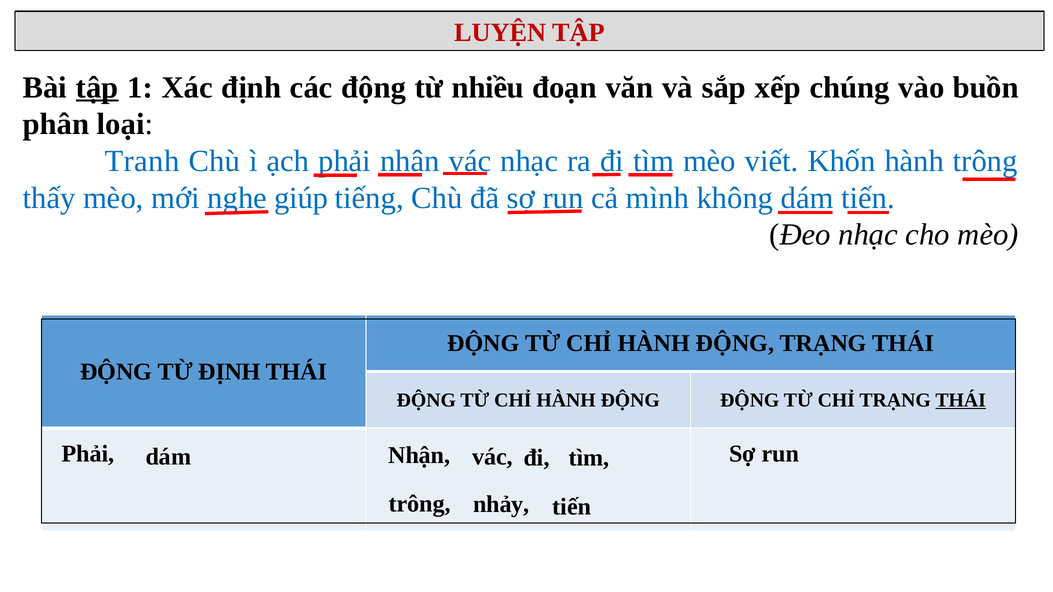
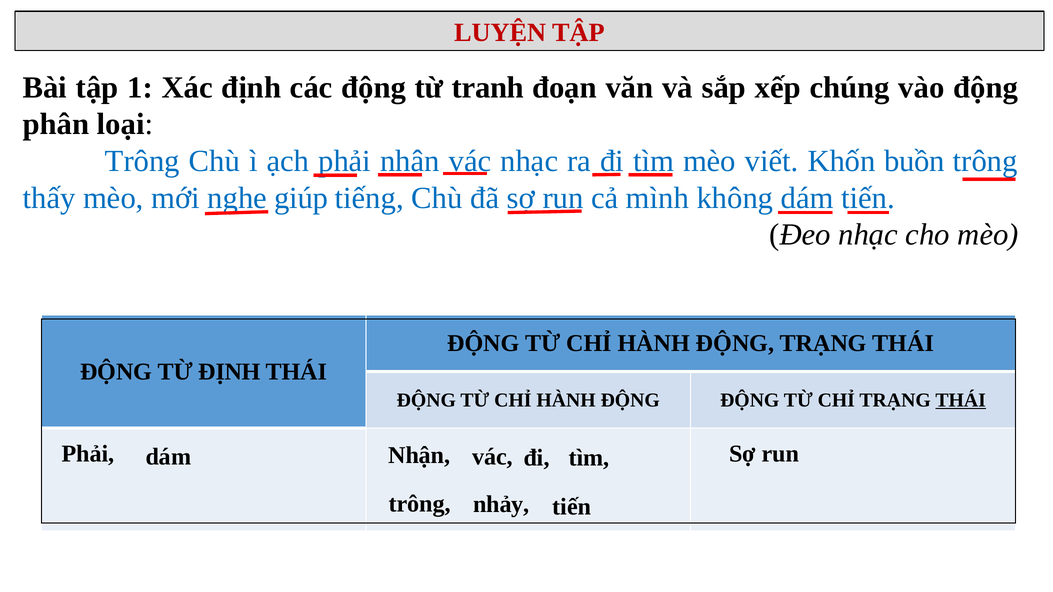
tập underline: present -> none (97, 87)
nhiều: nhiều -> tranh (488, 87)
vào buồn: buồn -> động (986, 87)
Tranh: Tranh -> Trông (142, 161)
Khốn hành: hành -> buồn (914, 161)
